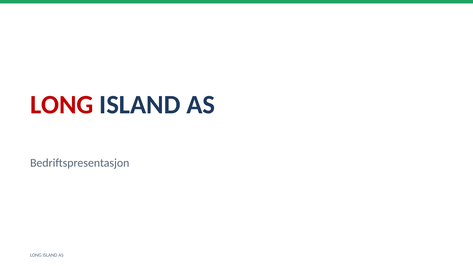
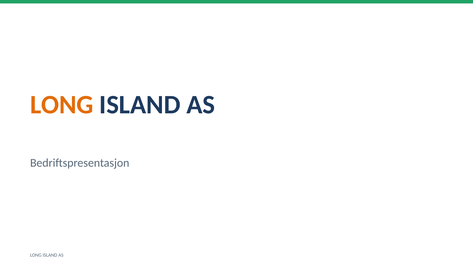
LONG colour: red -> orange (62, 105)
